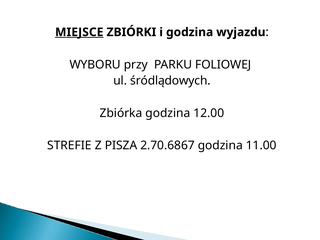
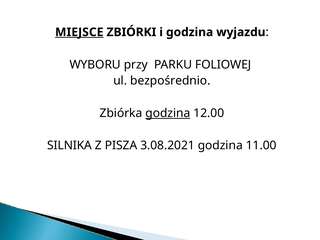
śródlądowych: śródlądowych -> bezpośrednio (170, 81)
godzina underline: none -> present (168, 113)
STREFIE: STREFIE -> SILNIKA (69, 146)
2.70.6867: 2.70.6867 -> 3.08.2021 (168, 146)
